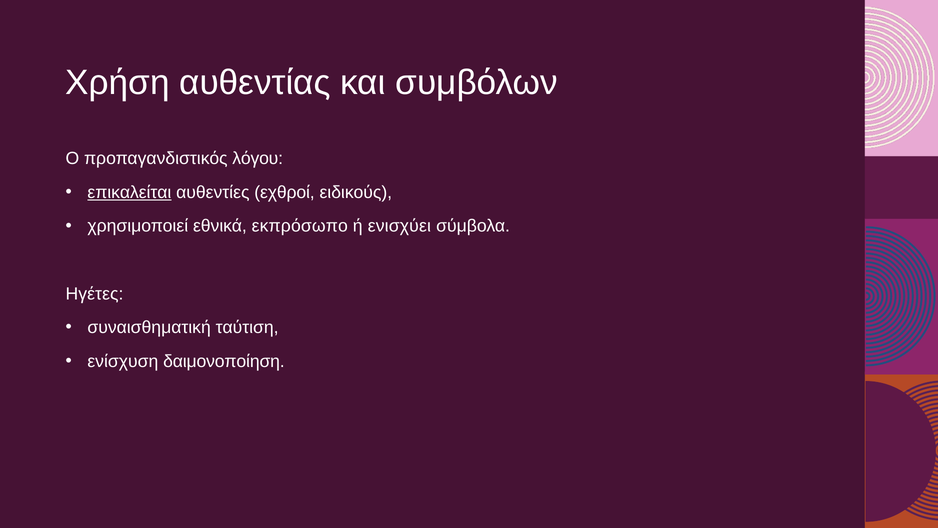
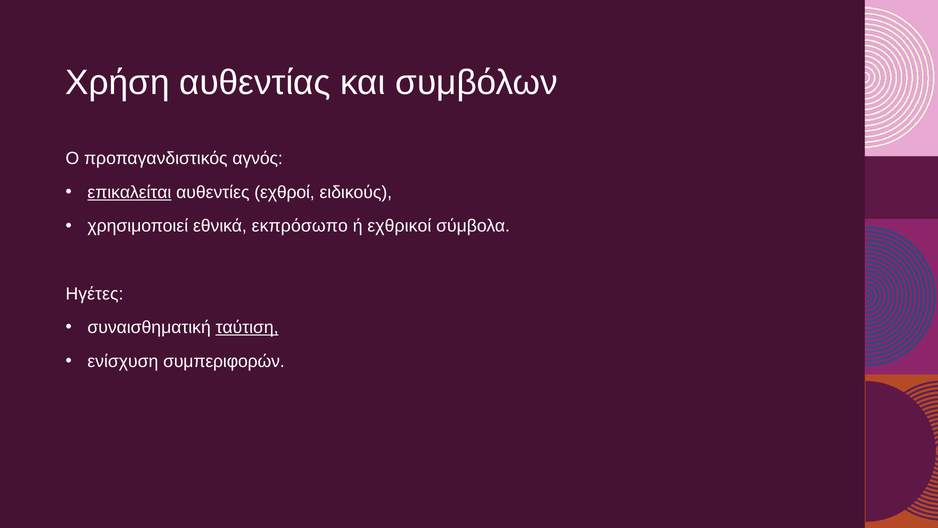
λόγου: λόγου -> αγνός (258, 158)
ενισχύει: ενισχύει -> εχθρικοί (399, 226)
ταύτιση underline: none -> present (247, 327)
δαιμονοποίηση: δαιμονοποίηση -> συμπεριφορών (224, 361)
